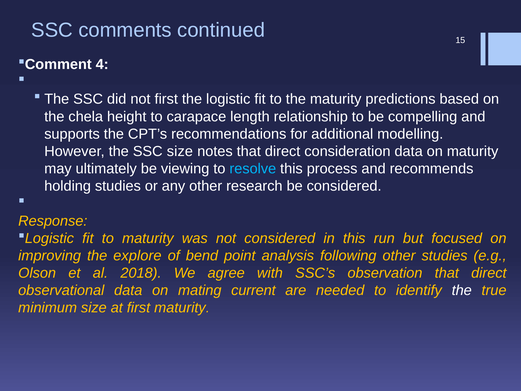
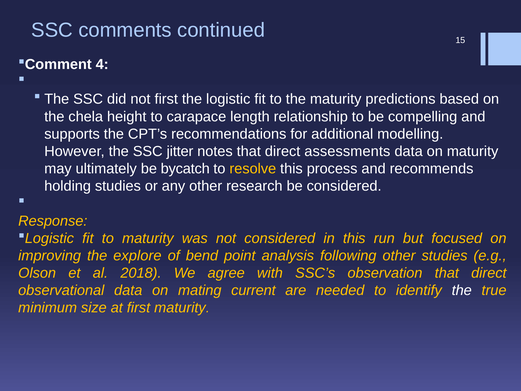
SSC size: size -> jitter (180, 151)
consideration: consideration -> assessments (347, 151)
viewing: viewing -> bycatch (185, 169)
resolve colour: light blue -> yellow (253, 169)
